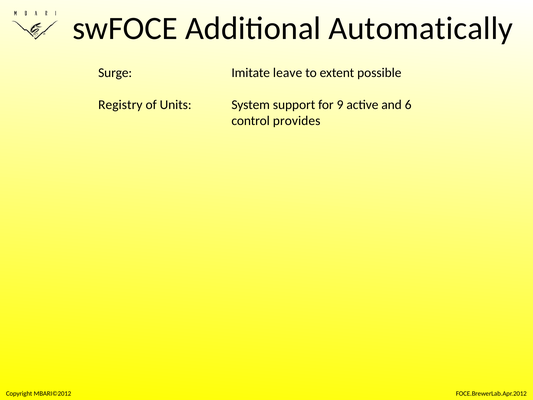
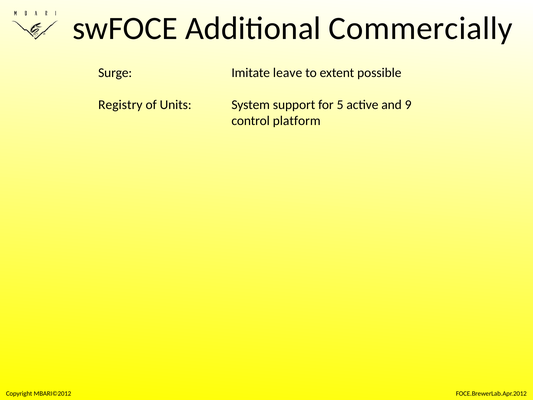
Automatically: Automatically -> Commercially (421, 28)
9: 9 -> 5 (340, 105)
6: 6 -> 9 (408, 105)
provides: provides -> platform (297, 121)
